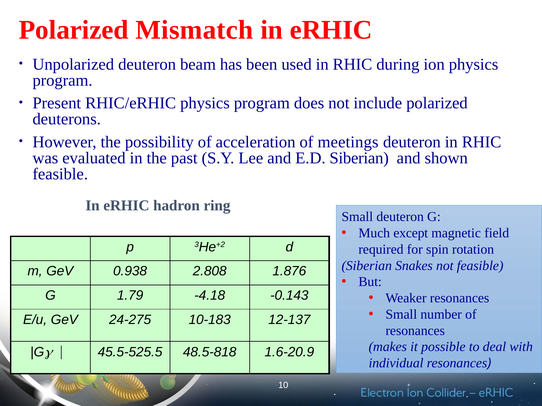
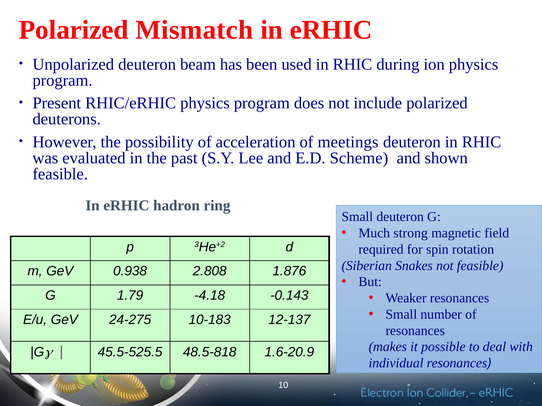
E.D Siberian: Siberian -> Scheme (359, 158)
except: except -> strong (411, 233)
